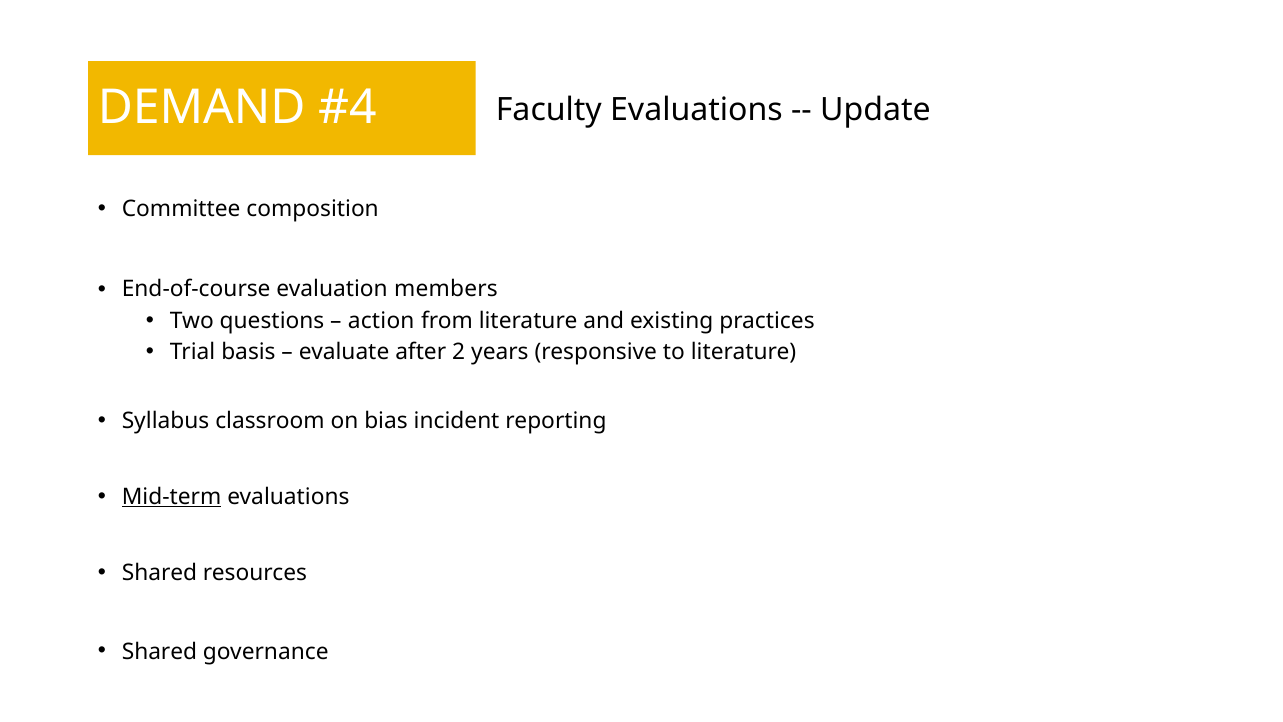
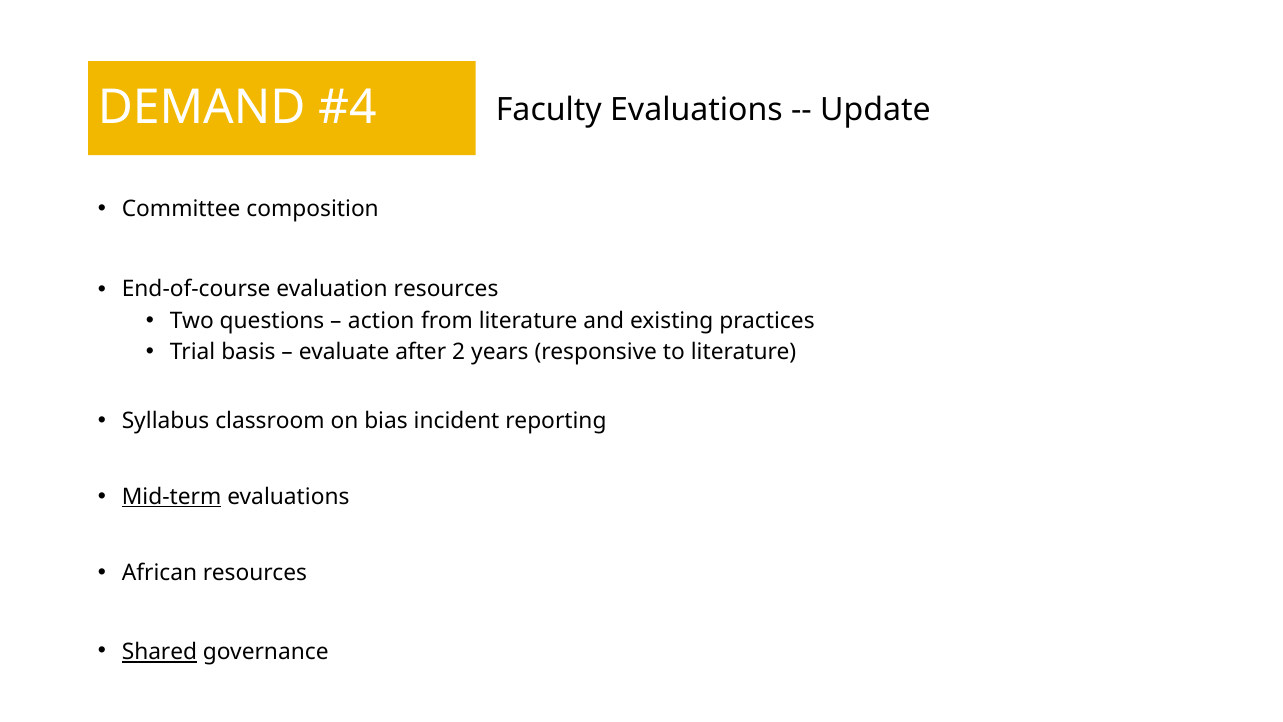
evaluation members: members -> resources (446, 289)
Shared: Shared -> African (159, 572)
Shared underline: none -> present (159, 652)
